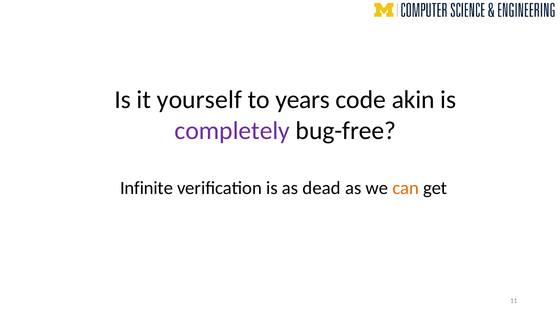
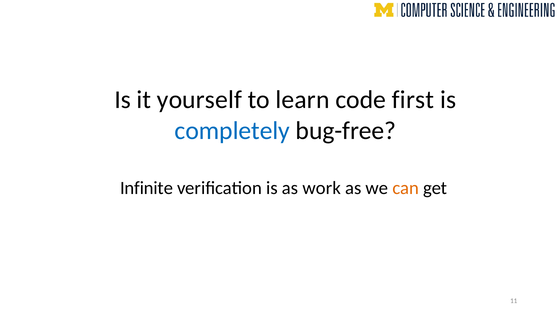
years: years -> learn (303, 100)
akin: akin -> first (413, 100)
completely colour: purple -> blue (232, 131)
dead: dead -> work (322, 188)
